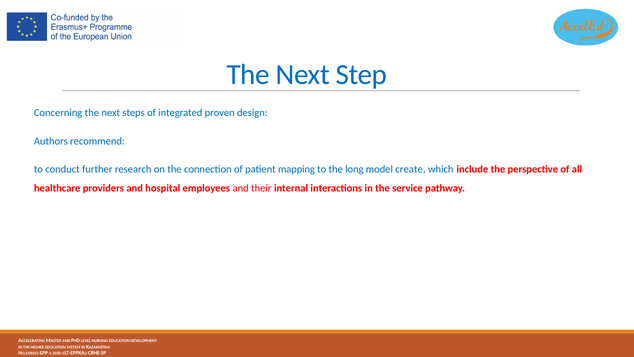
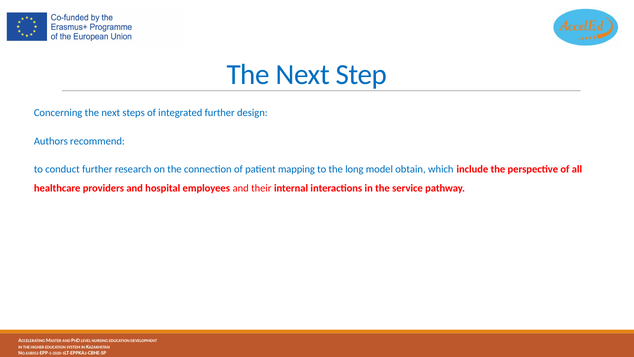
integrated proven: proven -> further (220, 113)
create: create -> obtain (410, 169)
